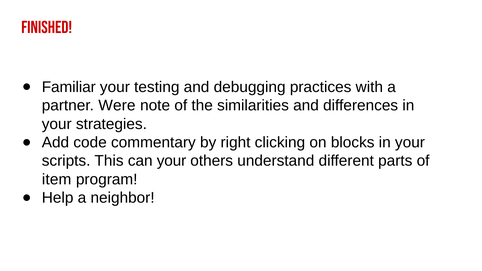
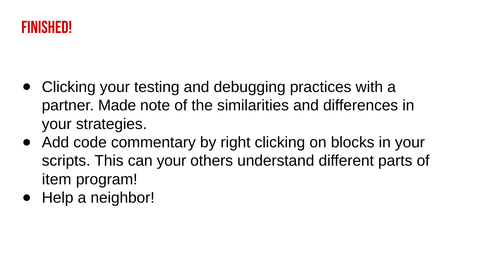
Familiar: Familiar -> Clicking (69, 87)
Were: Were -> Made (117, 106)
